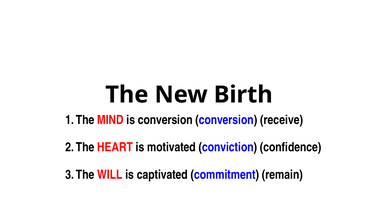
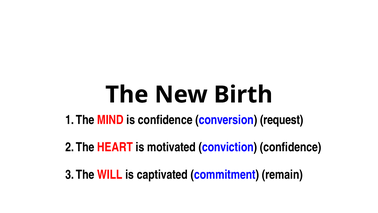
is conversion: conversion -> confidence (165, 120)
receive: receive -> request (282, 120)
